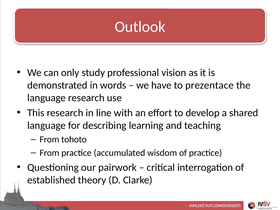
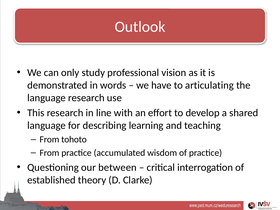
prezentace: prezentace -> articulating (209, 85)
pairwork: pairwork -> between (117, 167)
